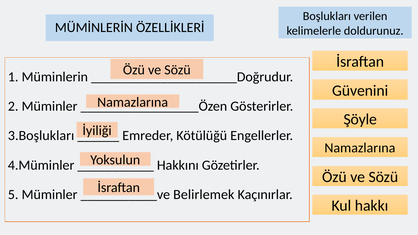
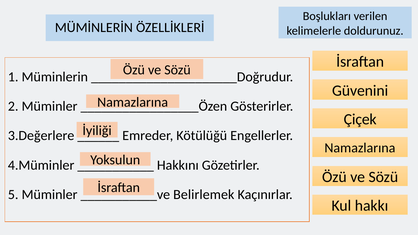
Şöyle: Şöyle -> Çiçek (360, 119)
3.Boşlukları: 3.Boşlukları -> 3.Değerlere (41, 136)
